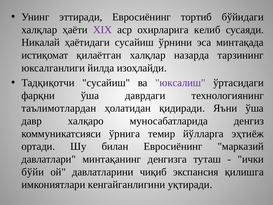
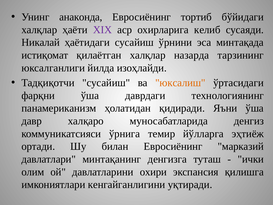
эттиради: эттиради -> анаконда (81, 17)
юксалиш colour: purple -> orange (180, 83)
таълимотлардан: таълимотлардан -> панамeриканизм (59, 108)
бўйи: бўйи -> олим (33, 172)
чиқиб: чиқиб -> охири (153, 172)
